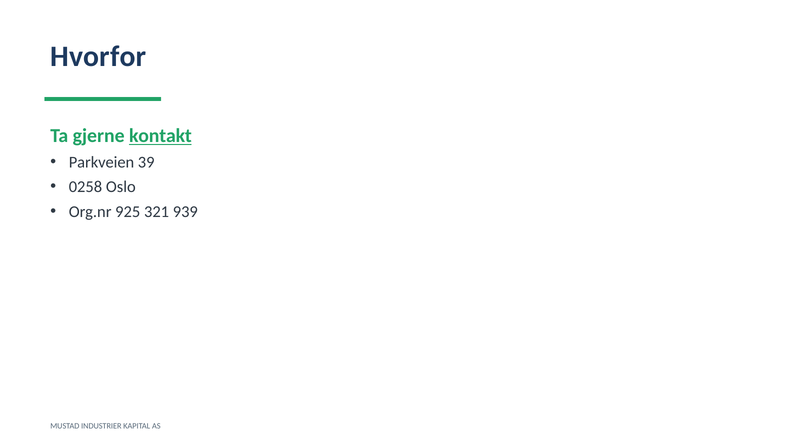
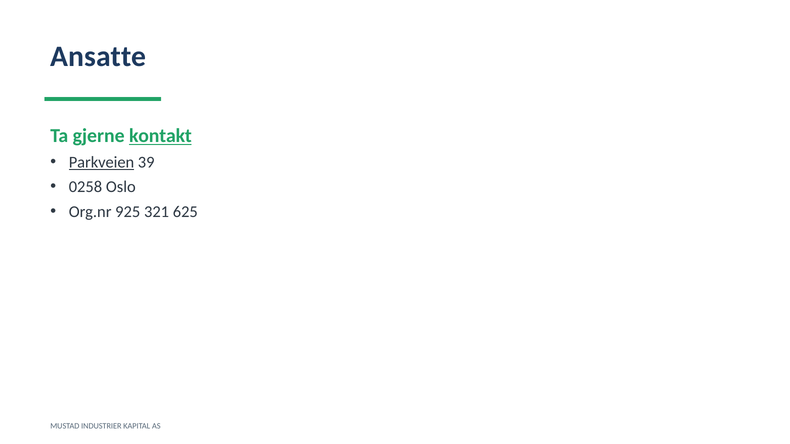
Hvorfor: Hvorfor -> Ansatte (98, 56)
Parkveien underline: none -> present (102, 162)
939: 939 -> 625 (185, 212)
